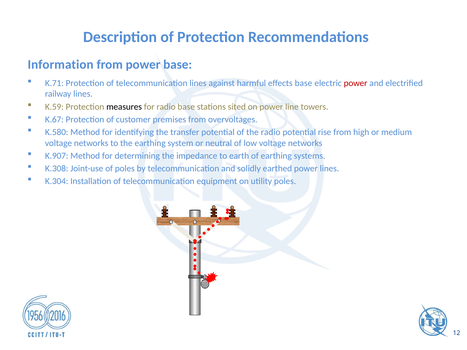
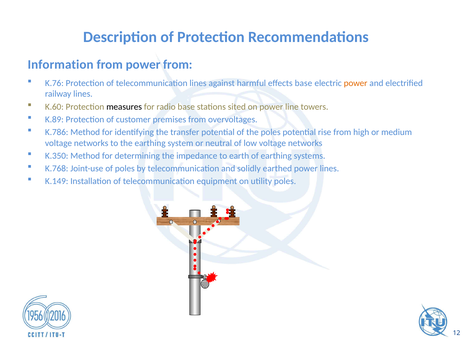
power base: base -> from (178, 64)
K.71: K.71 -> K.76 (54, 83)
power colour: red -> orange (356, 83)
K.59: K.59 -> K.60 (54, 107)
K.67: K.67 -> K.89 (54, 119)
K.580: K.580 -> K.786 (57, 132)
the radio: radio -> poles (271, 132)
K.907: K.907 -> K.350 (57, 156)
K.308: K.308 -> K.768 (57, 169)
K.304: K.304 -> K.149 (57, 181)
